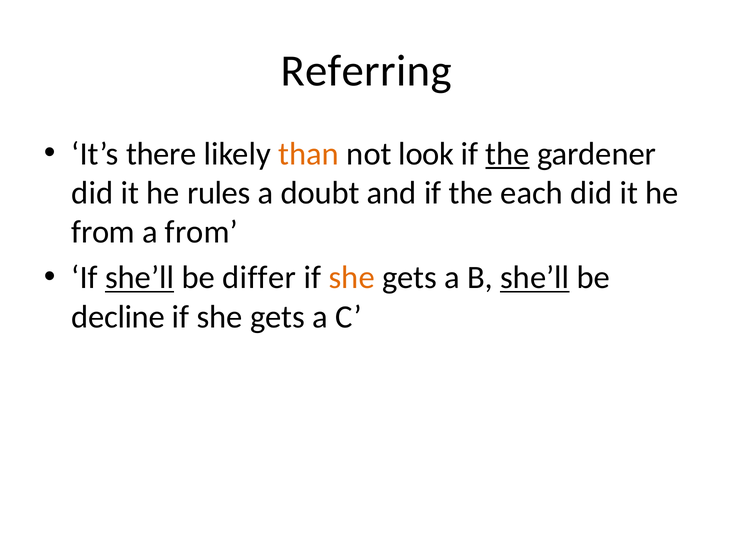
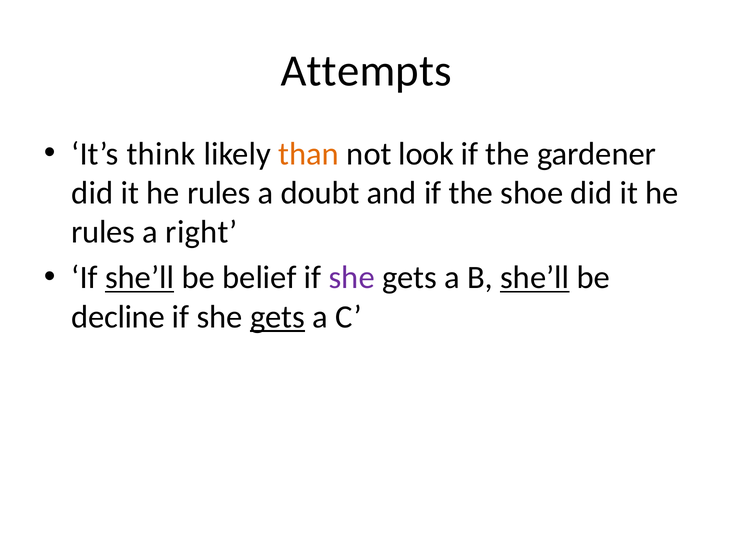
Referring: Referring -> Attempts (366, 71)
there: there -> think (161, 154)
the underline: present -> none (507, 154)
each: each -> shoe (532, 193)
from: from -> rules (103, 232)
a from: from -> right (201, 232)
differ: differ -> belief (259, 278)
she colour: orange -> purple (352, 278)
gets underline: none -> present (277, 317)
